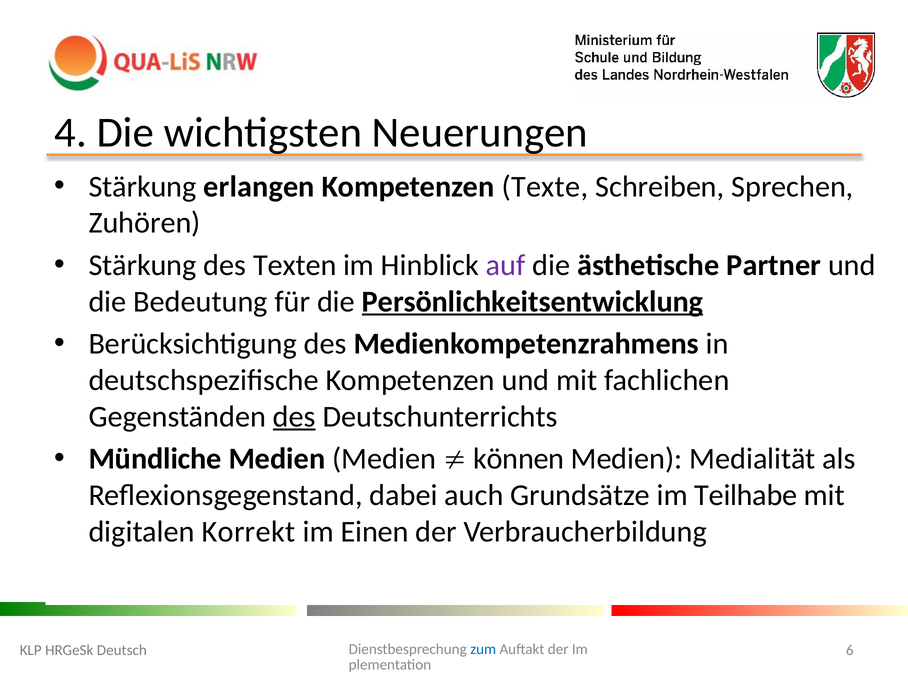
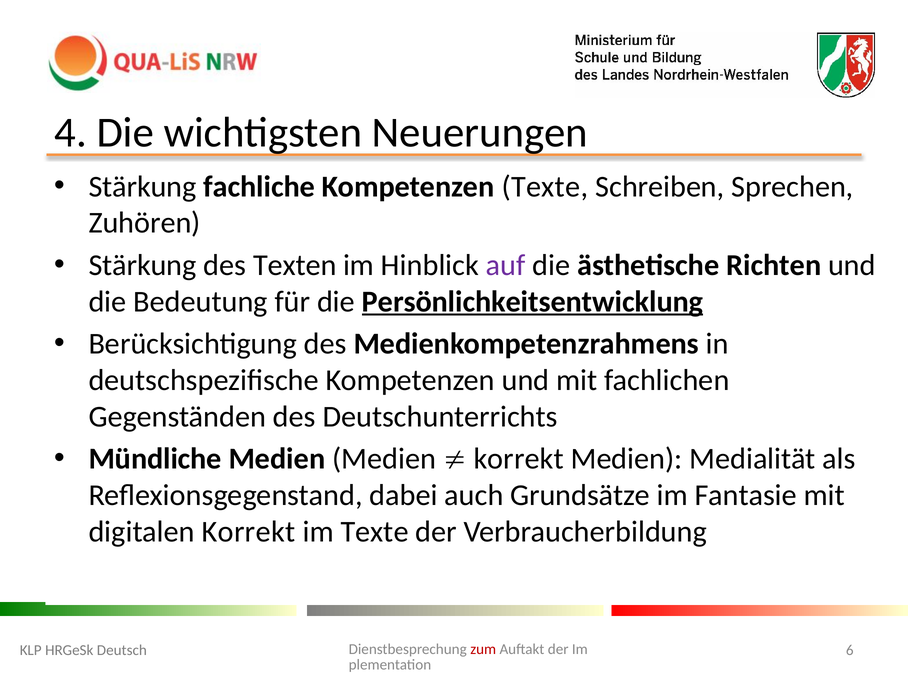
erlangen: erlangen -> fachliche (259, 187)
Partner: Partner -> Richten (774, 265)
des underline: present -> none (294, 417)
können: können -> korrekt (519, 459)
Teilhabe: Teilhabe -> Fantasie (746, 495)
im Einen: Einen -> Texte (375, 532)
zum colour: blue -> red (483, 649)
